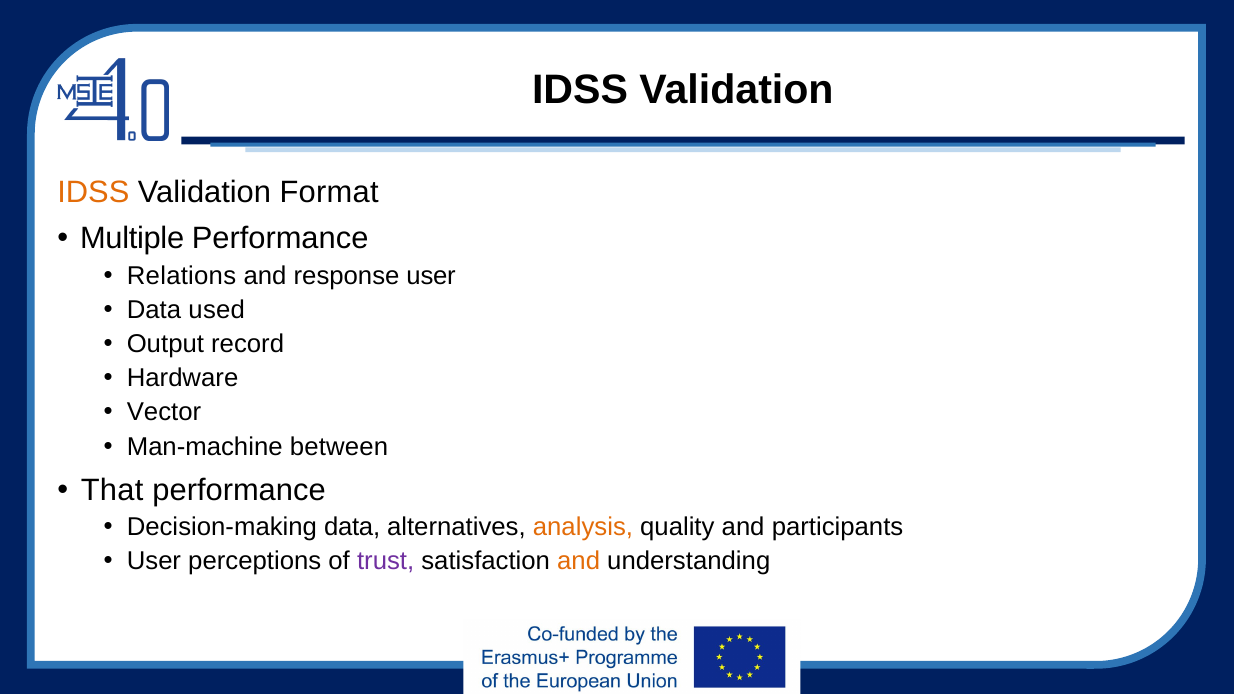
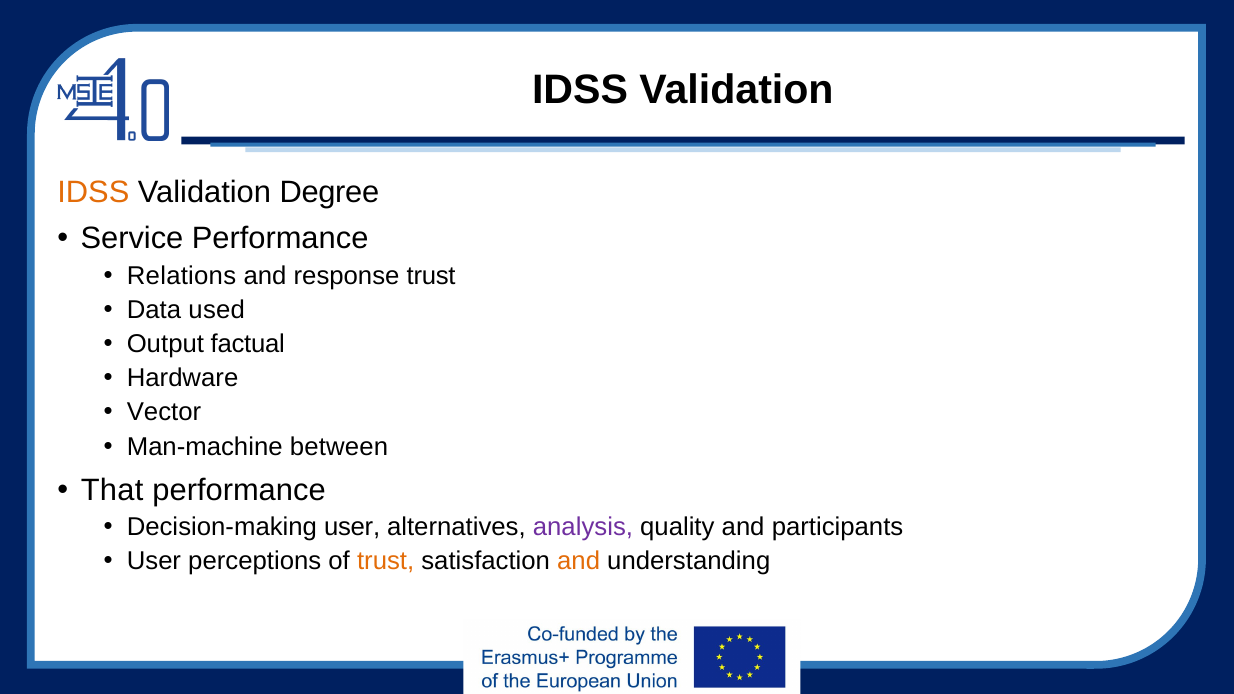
Format: Format -> Degree (329, 193)
Multiple: Multiple -> Service (132, 239)
response user: user -> trust (431, 276)
record: record -> factual (248, 344)
Decision-making data: data -> user (352, 527)
analysis colour: orange -> purple (583, 527)
trust colour: purple -> orange (386, 561)
